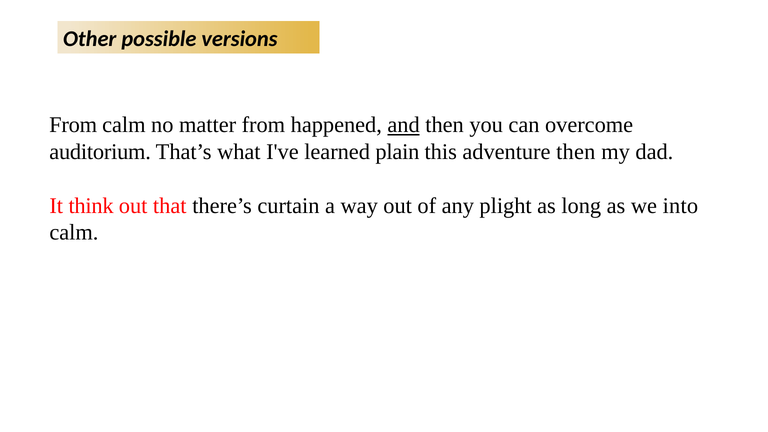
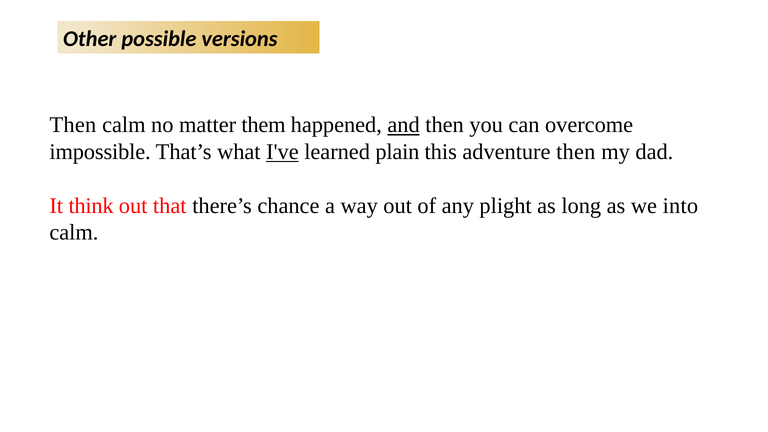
From: From -> Then (73, 125)
matter from: from -> them (264, 125)
auditorium: auditorium -> impossible (100, 152)
I've underline: none -> present (282, 152)
curtain: curtain -> chance (288, 206)
